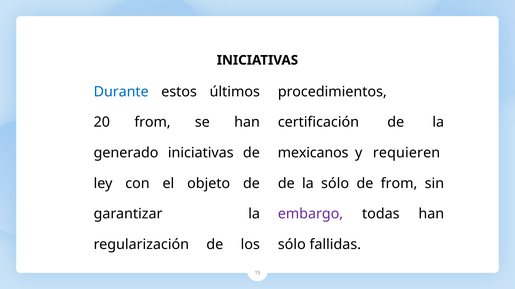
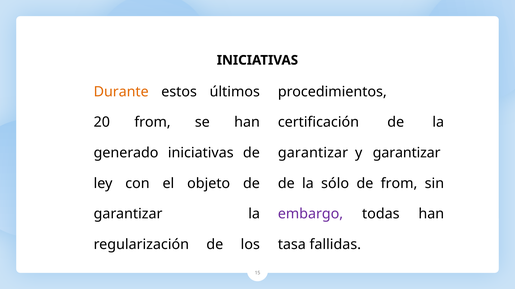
Durante colour: blue -> orange (121, 92)
mexicanos: mexicanos -> garantizar (313, 153)
y requieren: requieren -> garantizar (407, 153)
sólo: sólo -> tasa (292, 245)
